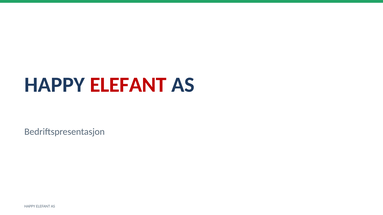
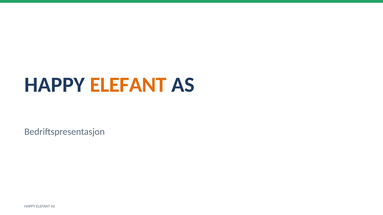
ELEFANT colour: red -> orange (128, 85)
